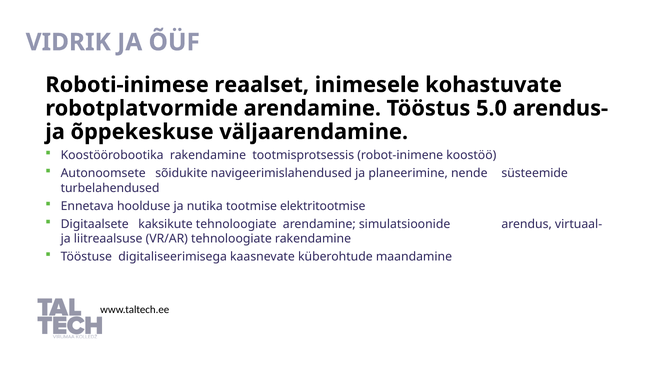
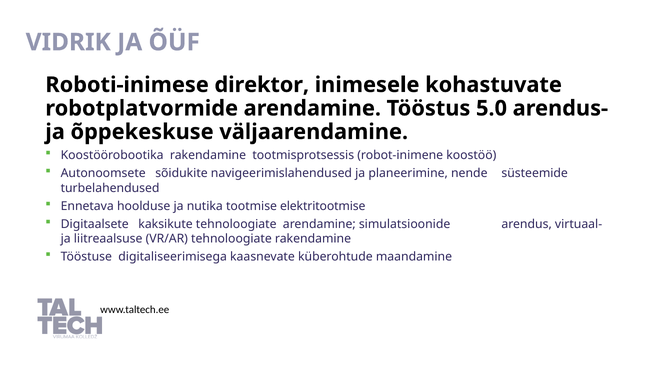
reaalset: reaalset -> direktor (262, 85)
